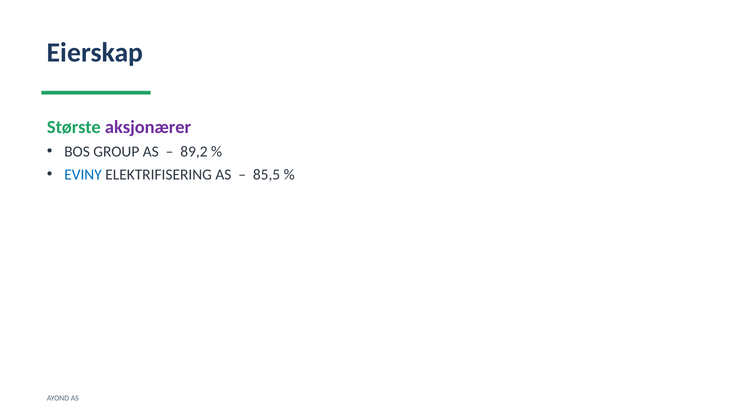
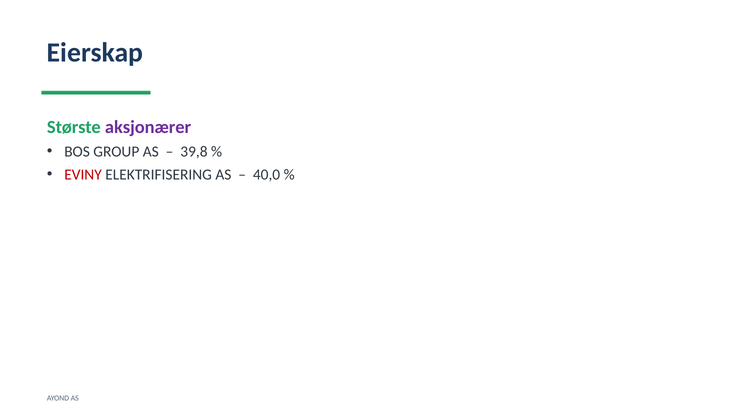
89,2: 89,2 -> 39,8 (194, 152)
EVINY colour: blue -> red (83, 175)
85,5: 85,5 -> 40,0 (267, 175)
